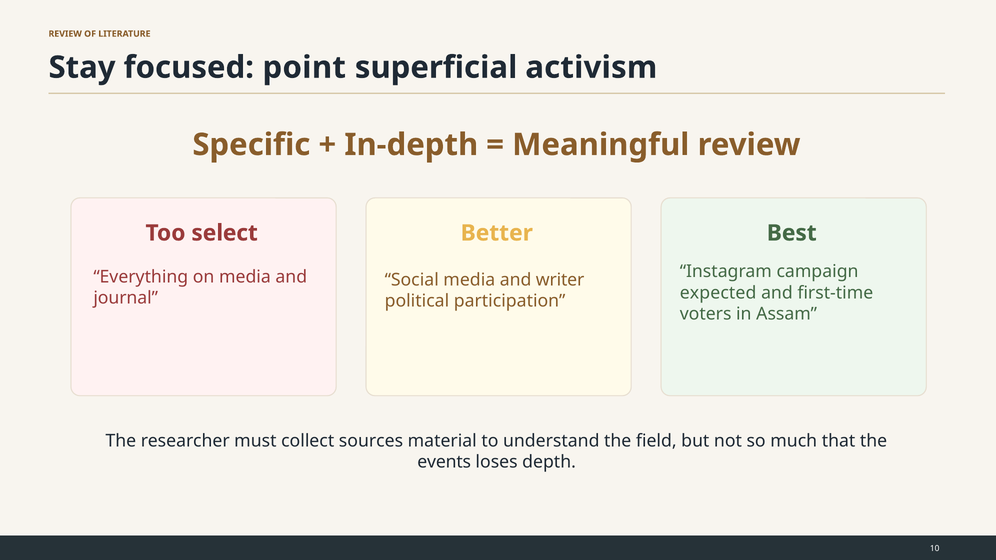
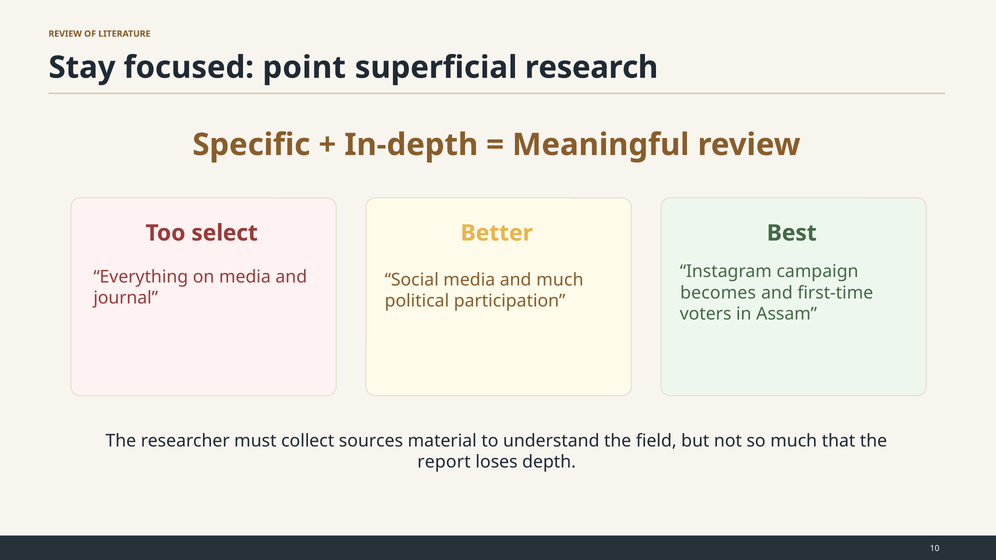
activism: activism -> research (592, 68)
and writer: writer -> much (560, 280)
expected: expected -> becomes (718, 293)
events: events -> report (444, 462)
